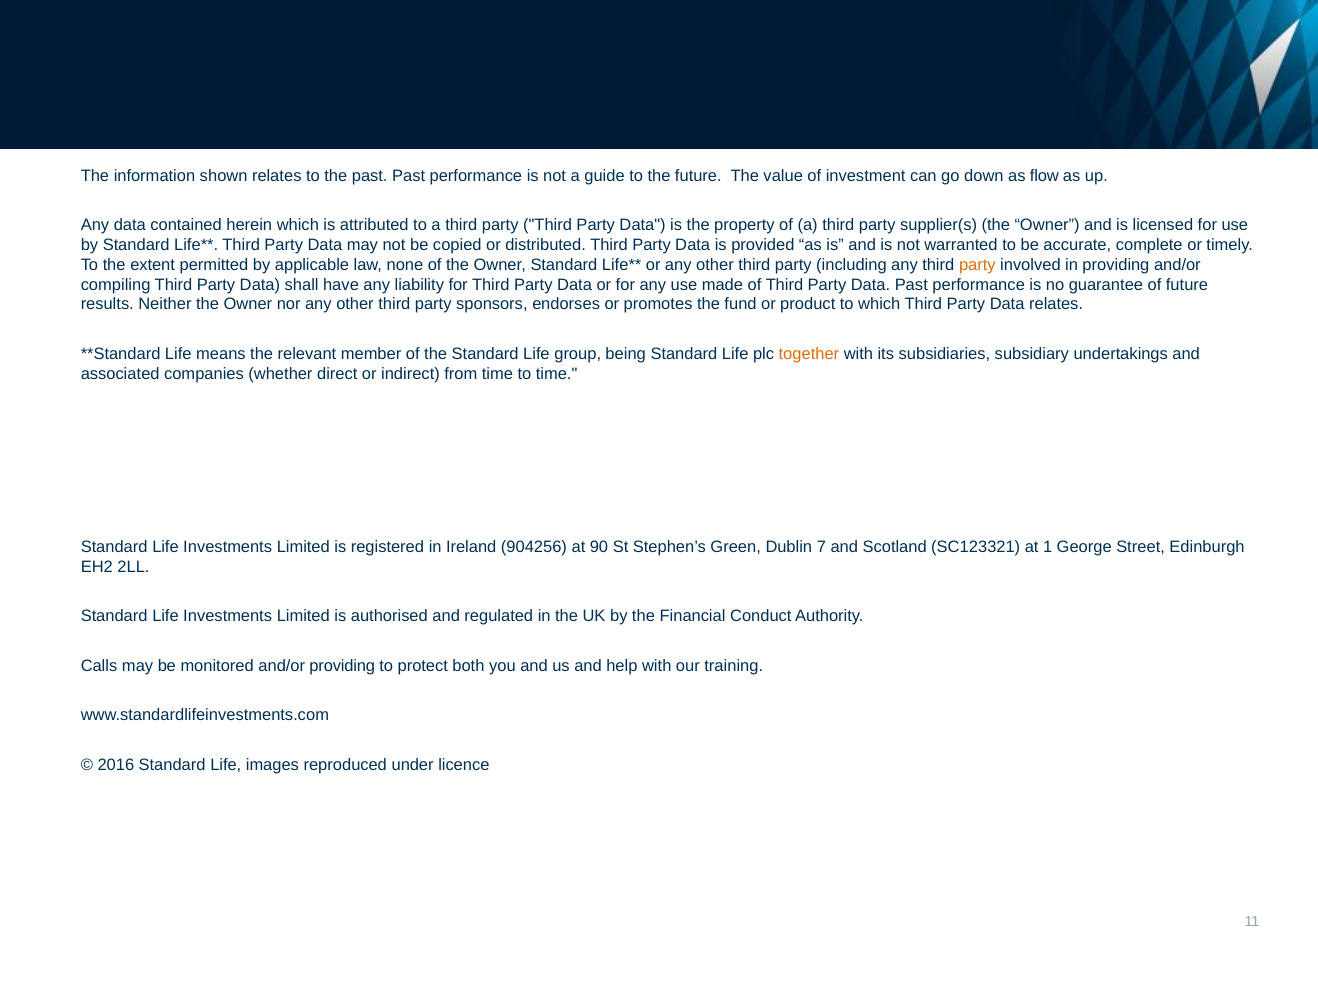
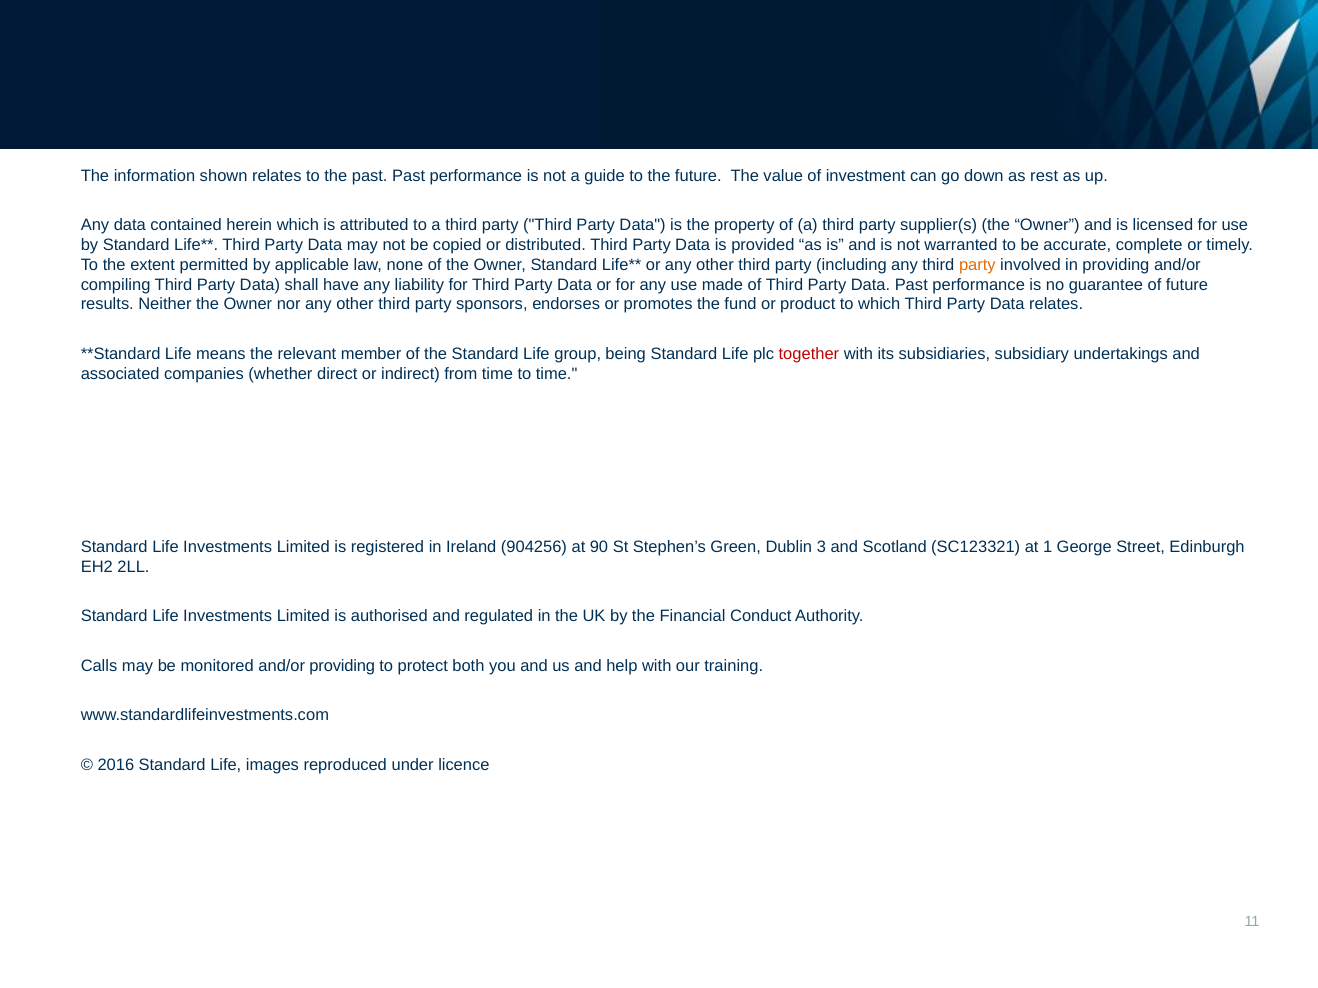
flow: flow -> rest (1044, 176)
together colour: orange -> red (809, 354)
7: 7 -> 3 (821, 547)
